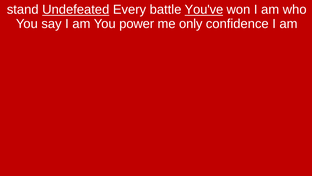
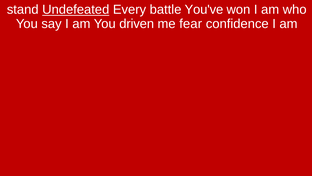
You've underline: present -> none (204, 10)
power: power -> driven (137, 24)
only: only -> fear (191, 24)
